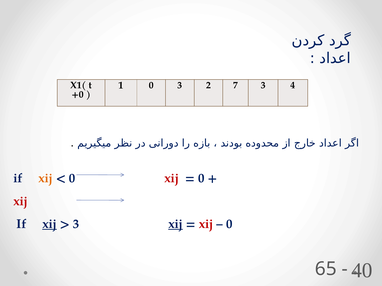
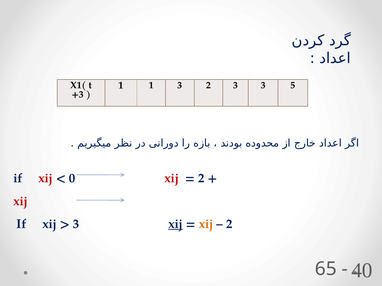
1 0: 0 -> 1 (151, 85)
2 7: 7 -> 3 (236, 85)
4: 4 -> 5 (293, 85)
+0: +0 -> +3 (78, 95)
xij colour: orange -> red (46, 179)
0: 0 -> 2 (201, 179)
xij underline: present -> none (50, 224)
xij colour: red -> orange (206, 224)
0: 0 -> 2 (229, 224)
